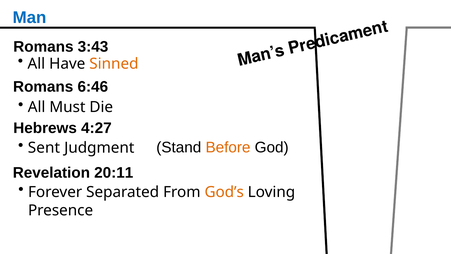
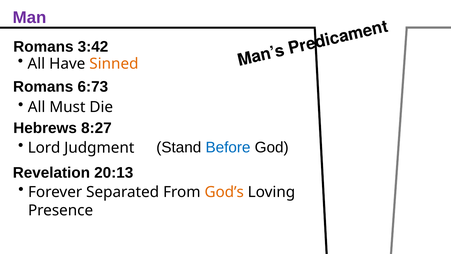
Man colour: blue -> purple (29, 18)
3:43: 3:43 -> 3:42 (93, 47)
6:46: 6:46 -> 6:73 (93, 87)
4:27: 4:27 -> 8:27 (96, 128)
Sent: Sent -> Lord (44, 148)
Before colour: orange -> blue (228, 147)
20:11: 20:11 -> 20:13 (114, 173)
